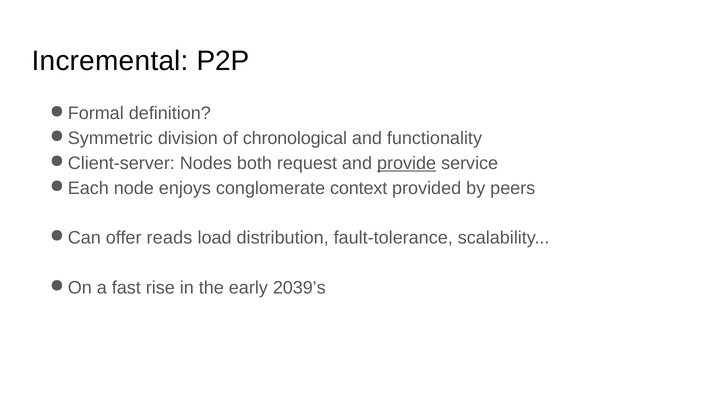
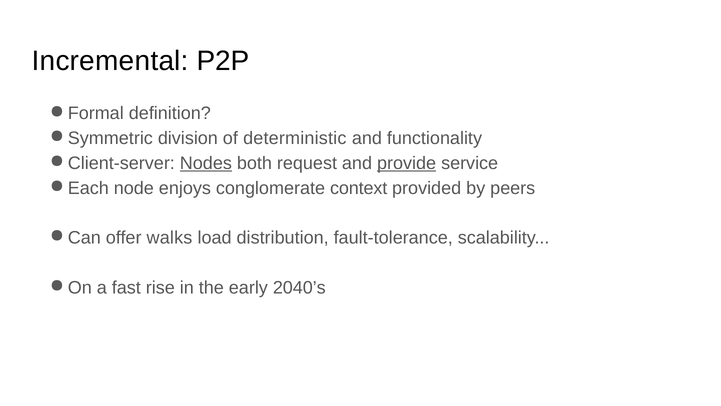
chronological: chronological -> deterministic (295, 138)
Nodes underline: none -> present (206, 163)
reads: reads -> walks (169, 238)
2039’s: 2039’s -> 2040’s (299, 287)
